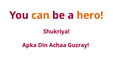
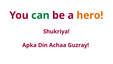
can colour: orange -> green (40, 15)
